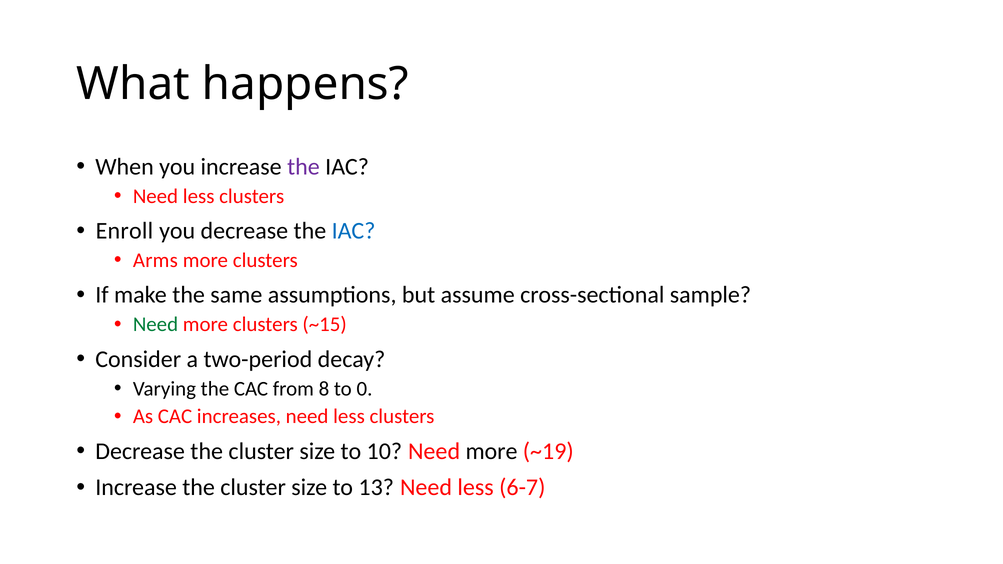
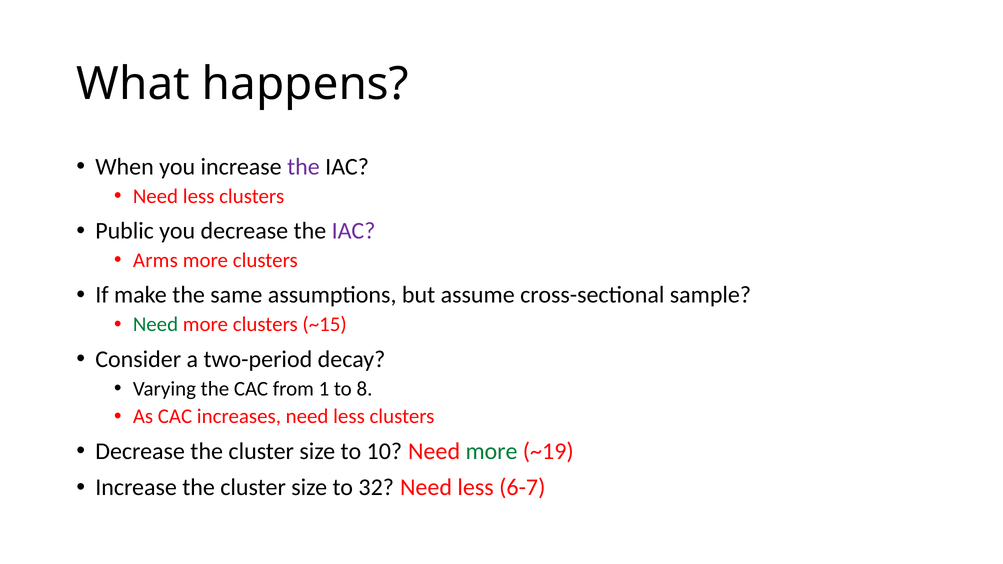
Enroll: Enroll -> Public (125, 231)
IAC colour: blue -> purple (354, 231)
8: 8 -> 1 (324, 389)
0: 0 -> 8 (364, 389)
more colour: black -> green (491, 451)
13: 13 -> 32 (376, 488)
